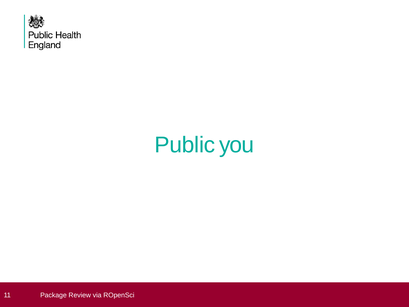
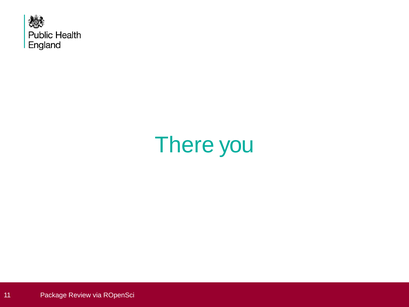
Public: Public -> There (185, 145)
